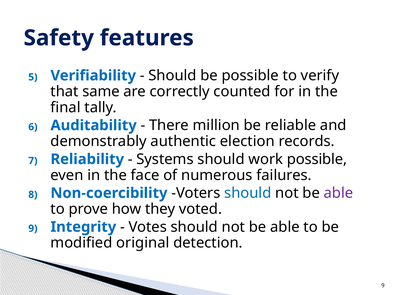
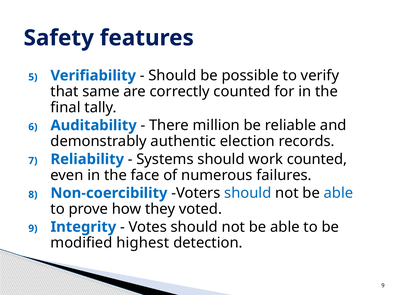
work possible: possible -> counted (317, 159)
able colour: purple -> blue (338, 193)
original: original -> highest (143, 243)
